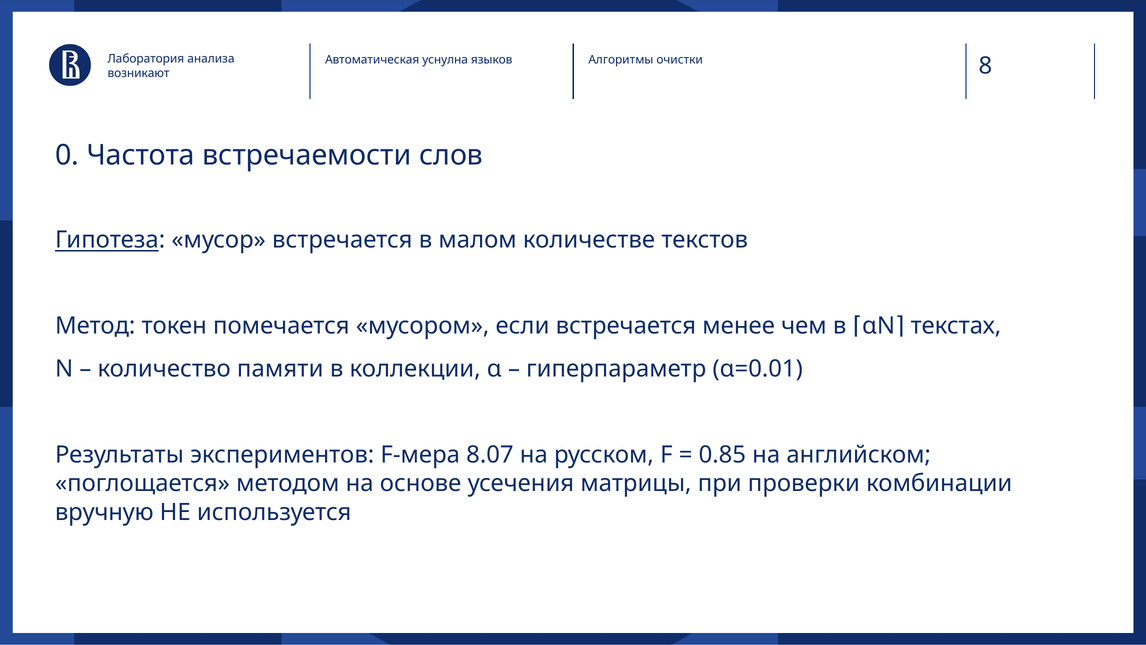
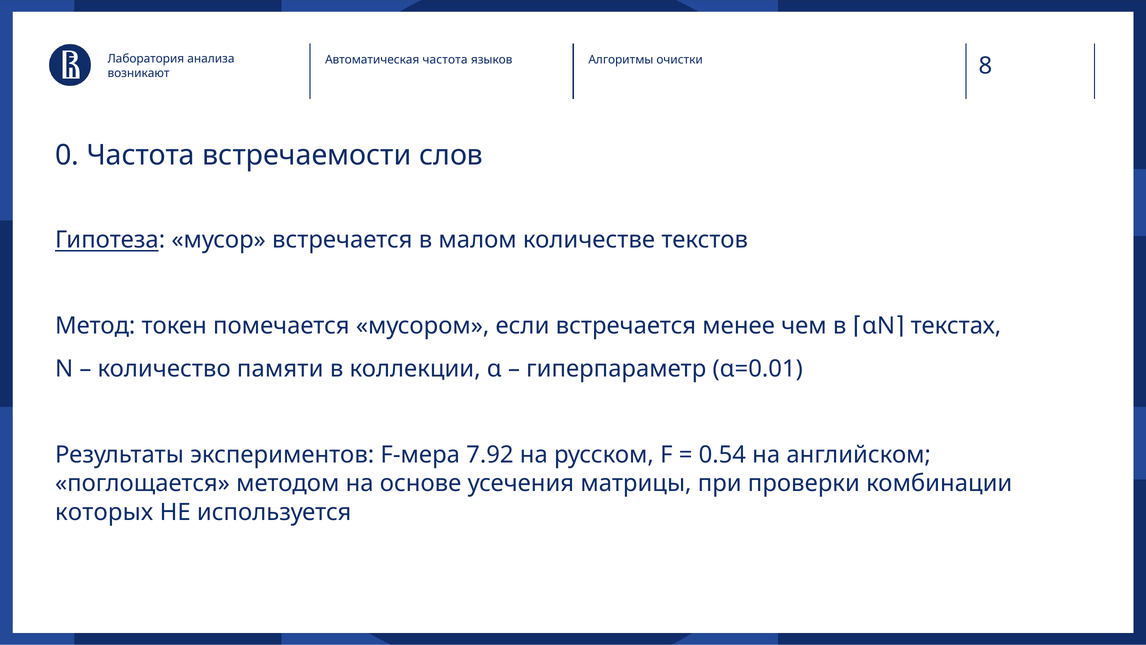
Автоматическая уснулна: уснулна -> частота (445, 60)
8.07: 8.07 -> 7.92 (490, 455)
0.85: 0.85 -> 0.54 (722, 455)
вручную: вручную -> которых (104, 512)
